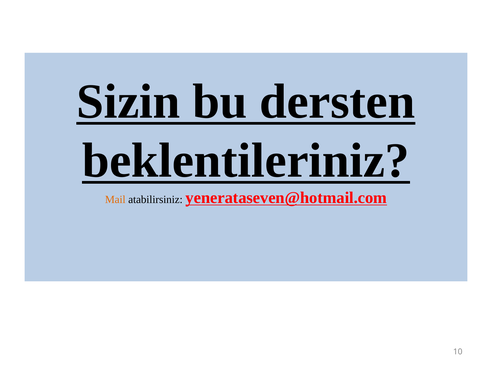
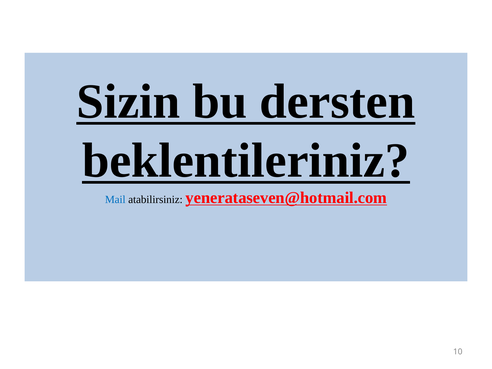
Mail colour: orange -> blue (115, 200)
